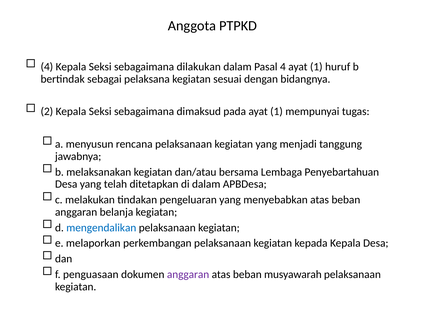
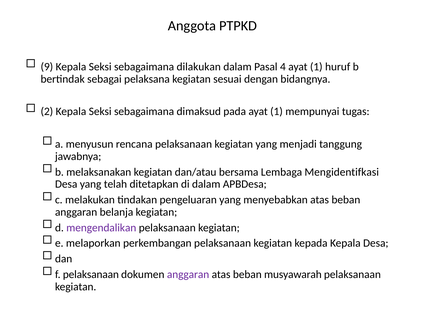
4: 4 -> 9 (47, 67)
Penyebartahuan: Penyebartahuan -> Mengidentifkasi (342, 172)
mengendalikan colour: blue -> purple (101, 228)
f penguasaan: penguasaan -> pelaksanaan (91, 274)
